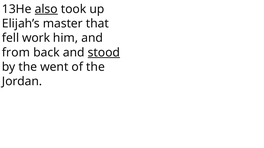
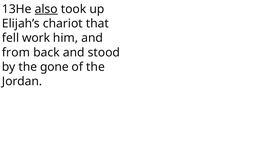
master: master -> chariot (63, 24)
stood underline: present -> none (104, 53)
went: went -> gone (54, 67)
